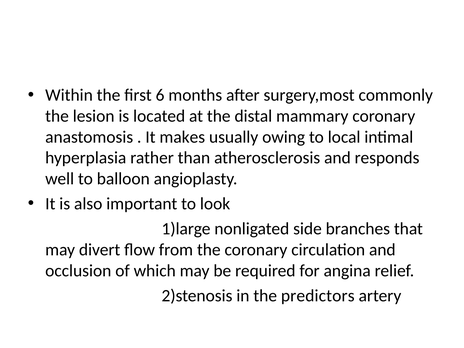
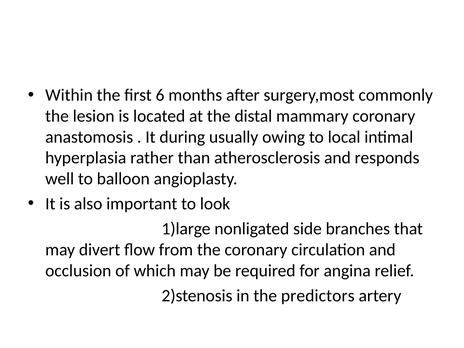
makes: makes -> during (182, 137)
